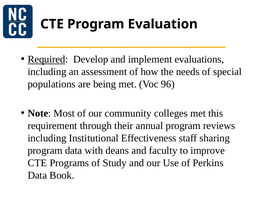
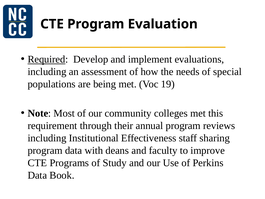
96: 96 -> 19 (168, 84)
